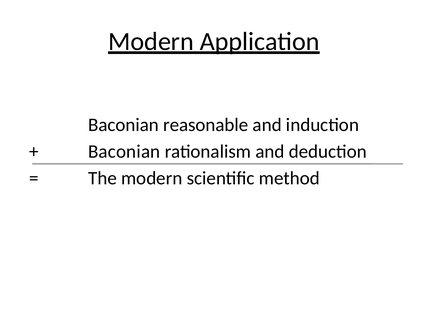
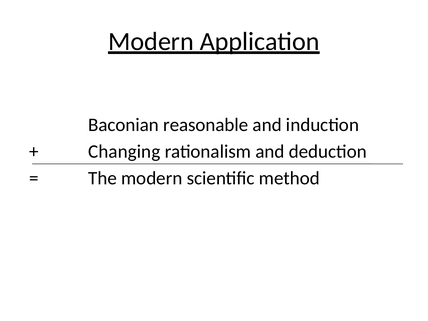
Baconian: Baconian -> Changing (124, 151)
